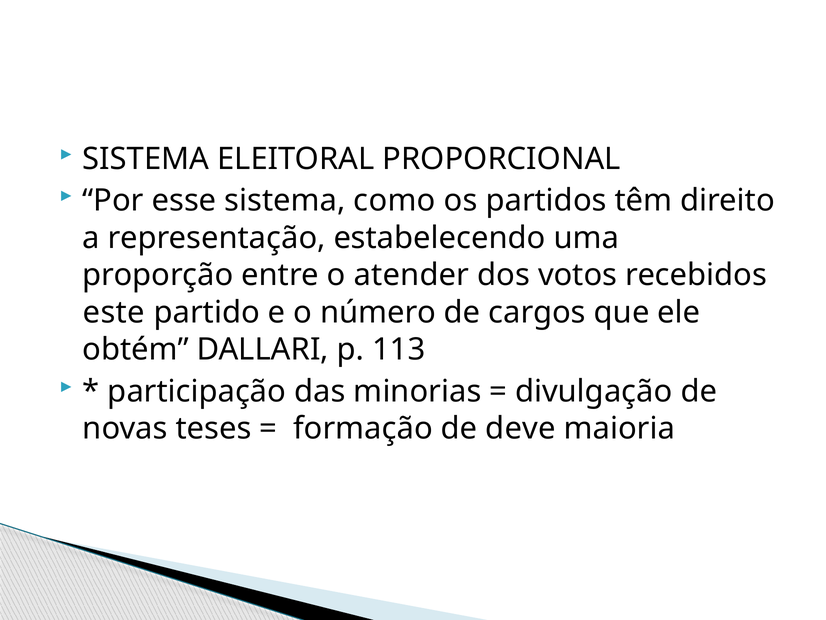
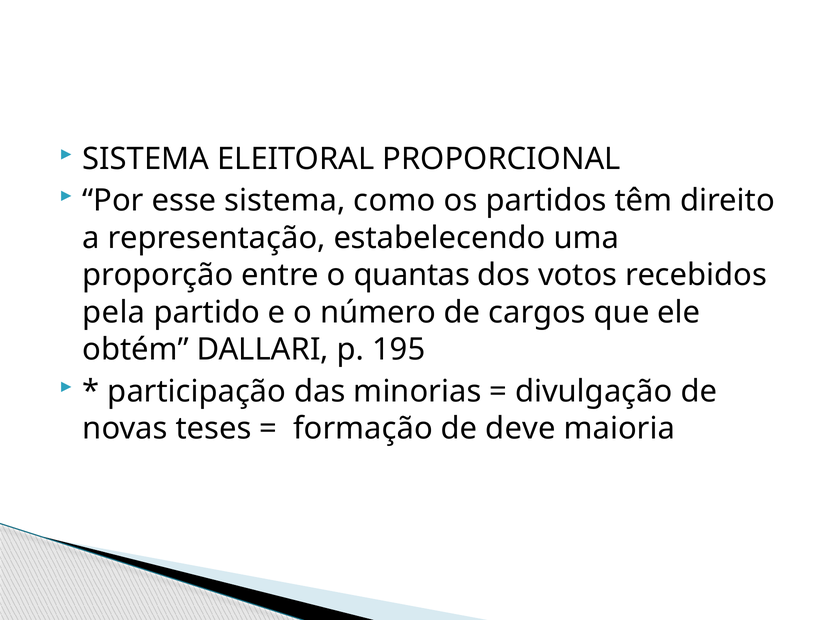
atender: atender -> quantas (412, 275)
este: este -> pela (114, 312)
113: 113 -> 195 (399, 349)
